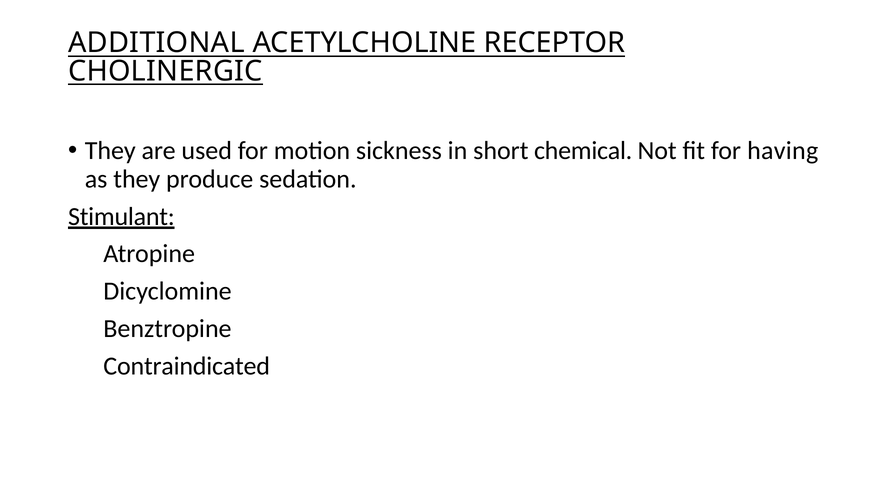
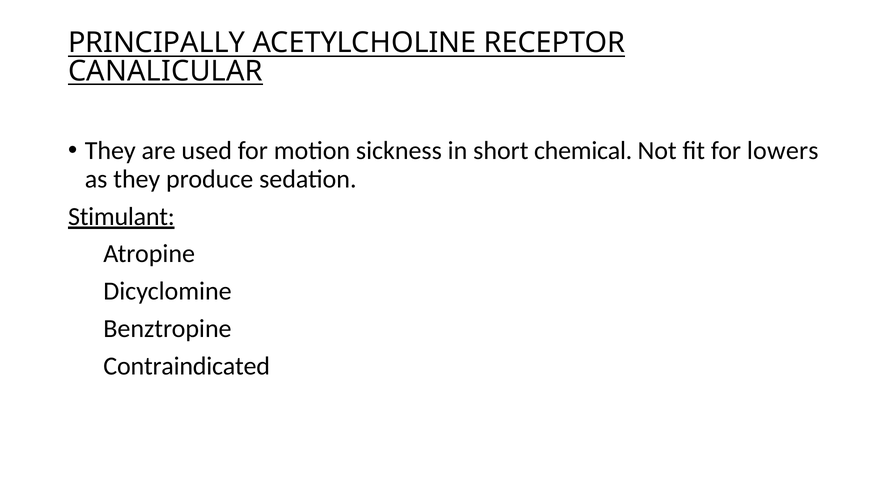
ADDITIONAL: ADDITIONAL -> PRINCIPALLY (157, 43)
CHOLINERGIC: CHOLINERGIC -> CANALICULAR (165, 71)
having: having -> lowers (783, 151)
